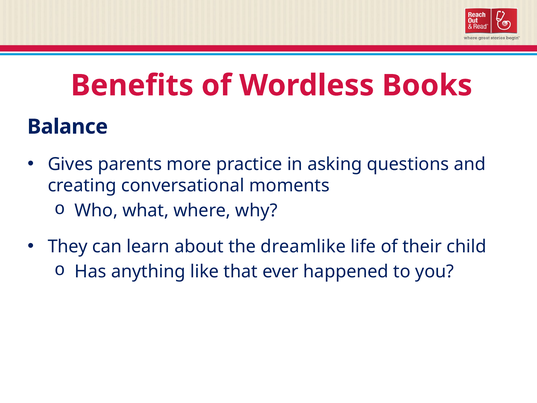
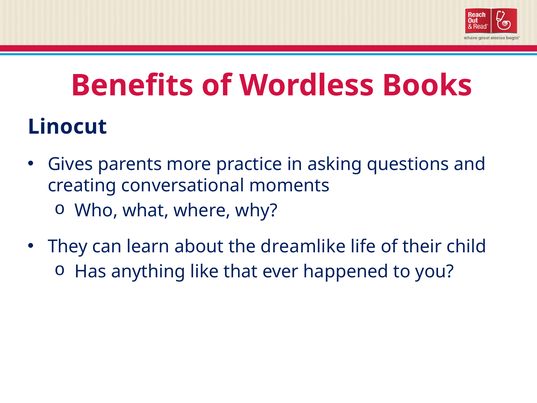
Balance: Balance -> Linocut (67, 127)
